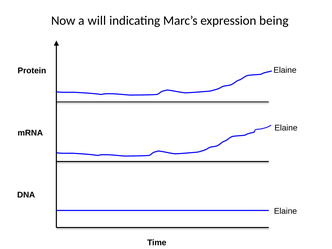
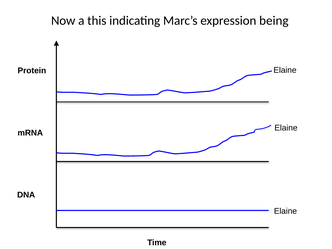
will: will -> this (97, 21)
